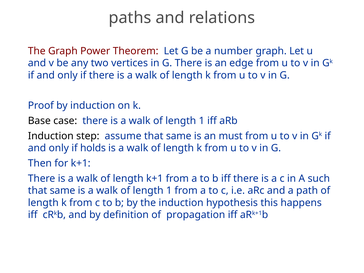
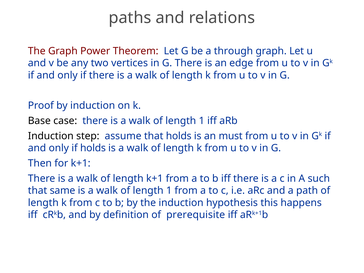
number: number -> through (233, 51)
assume that same: same -> holds (179, 136)
propagation: propagation -> prerequisite (196, 215)
